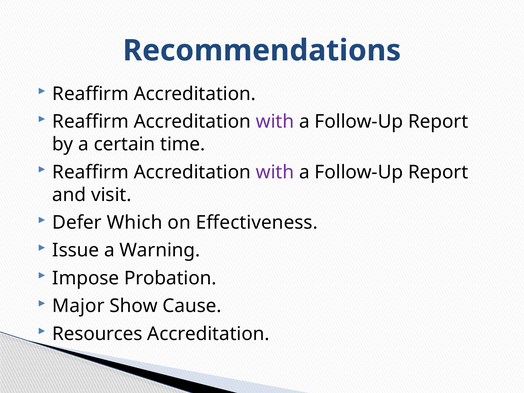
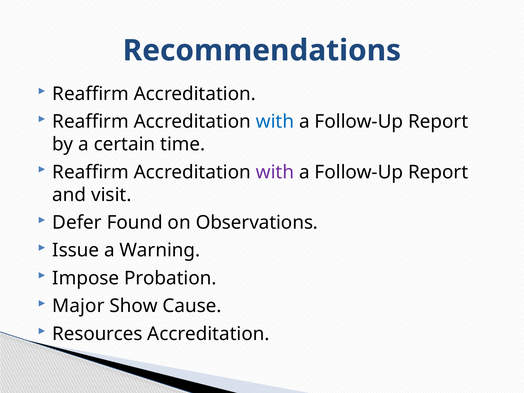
with colour: purple -> blue (275, 122)
Which: Which -> Found (135, 223)
Effectiveness: Effectiveness -> Observations (257, 223)
